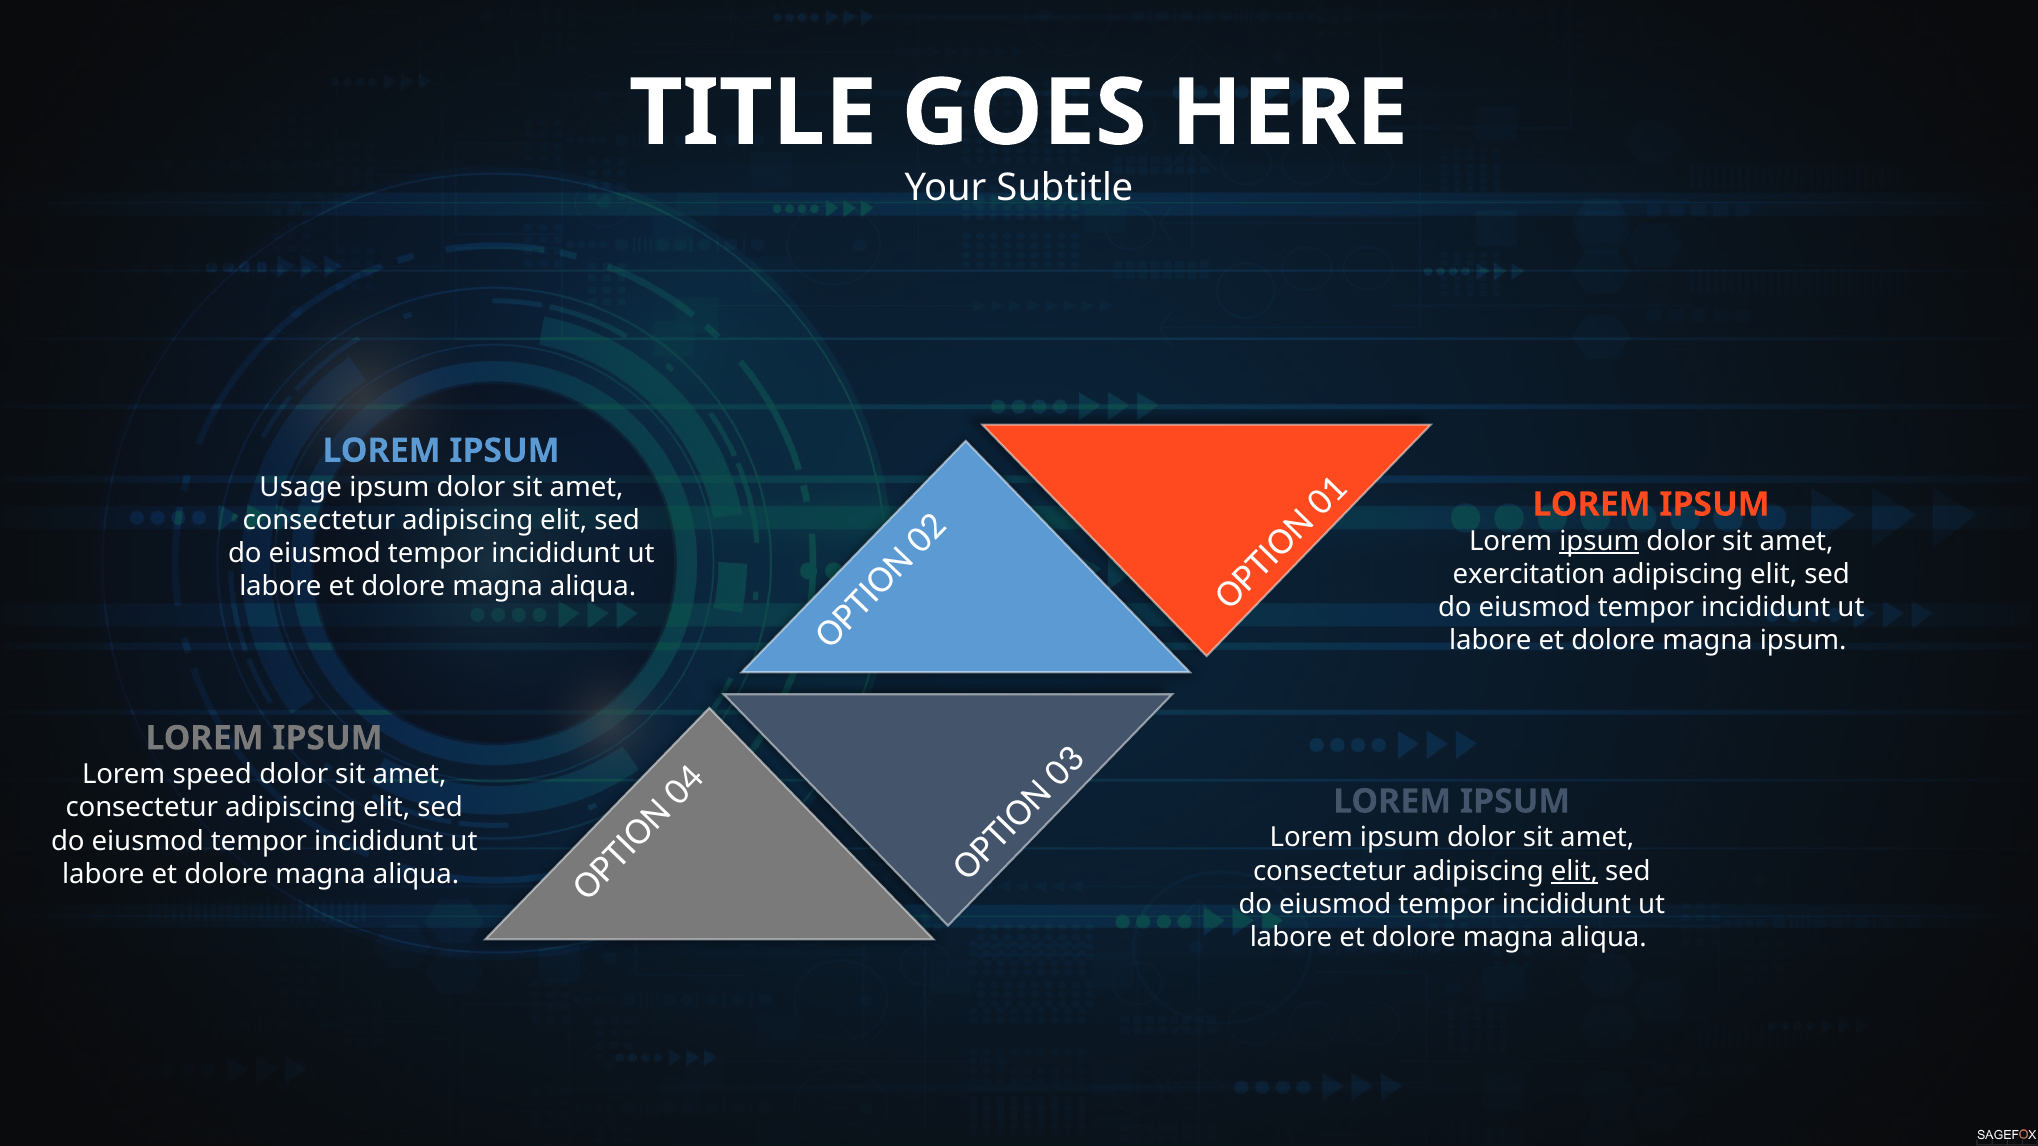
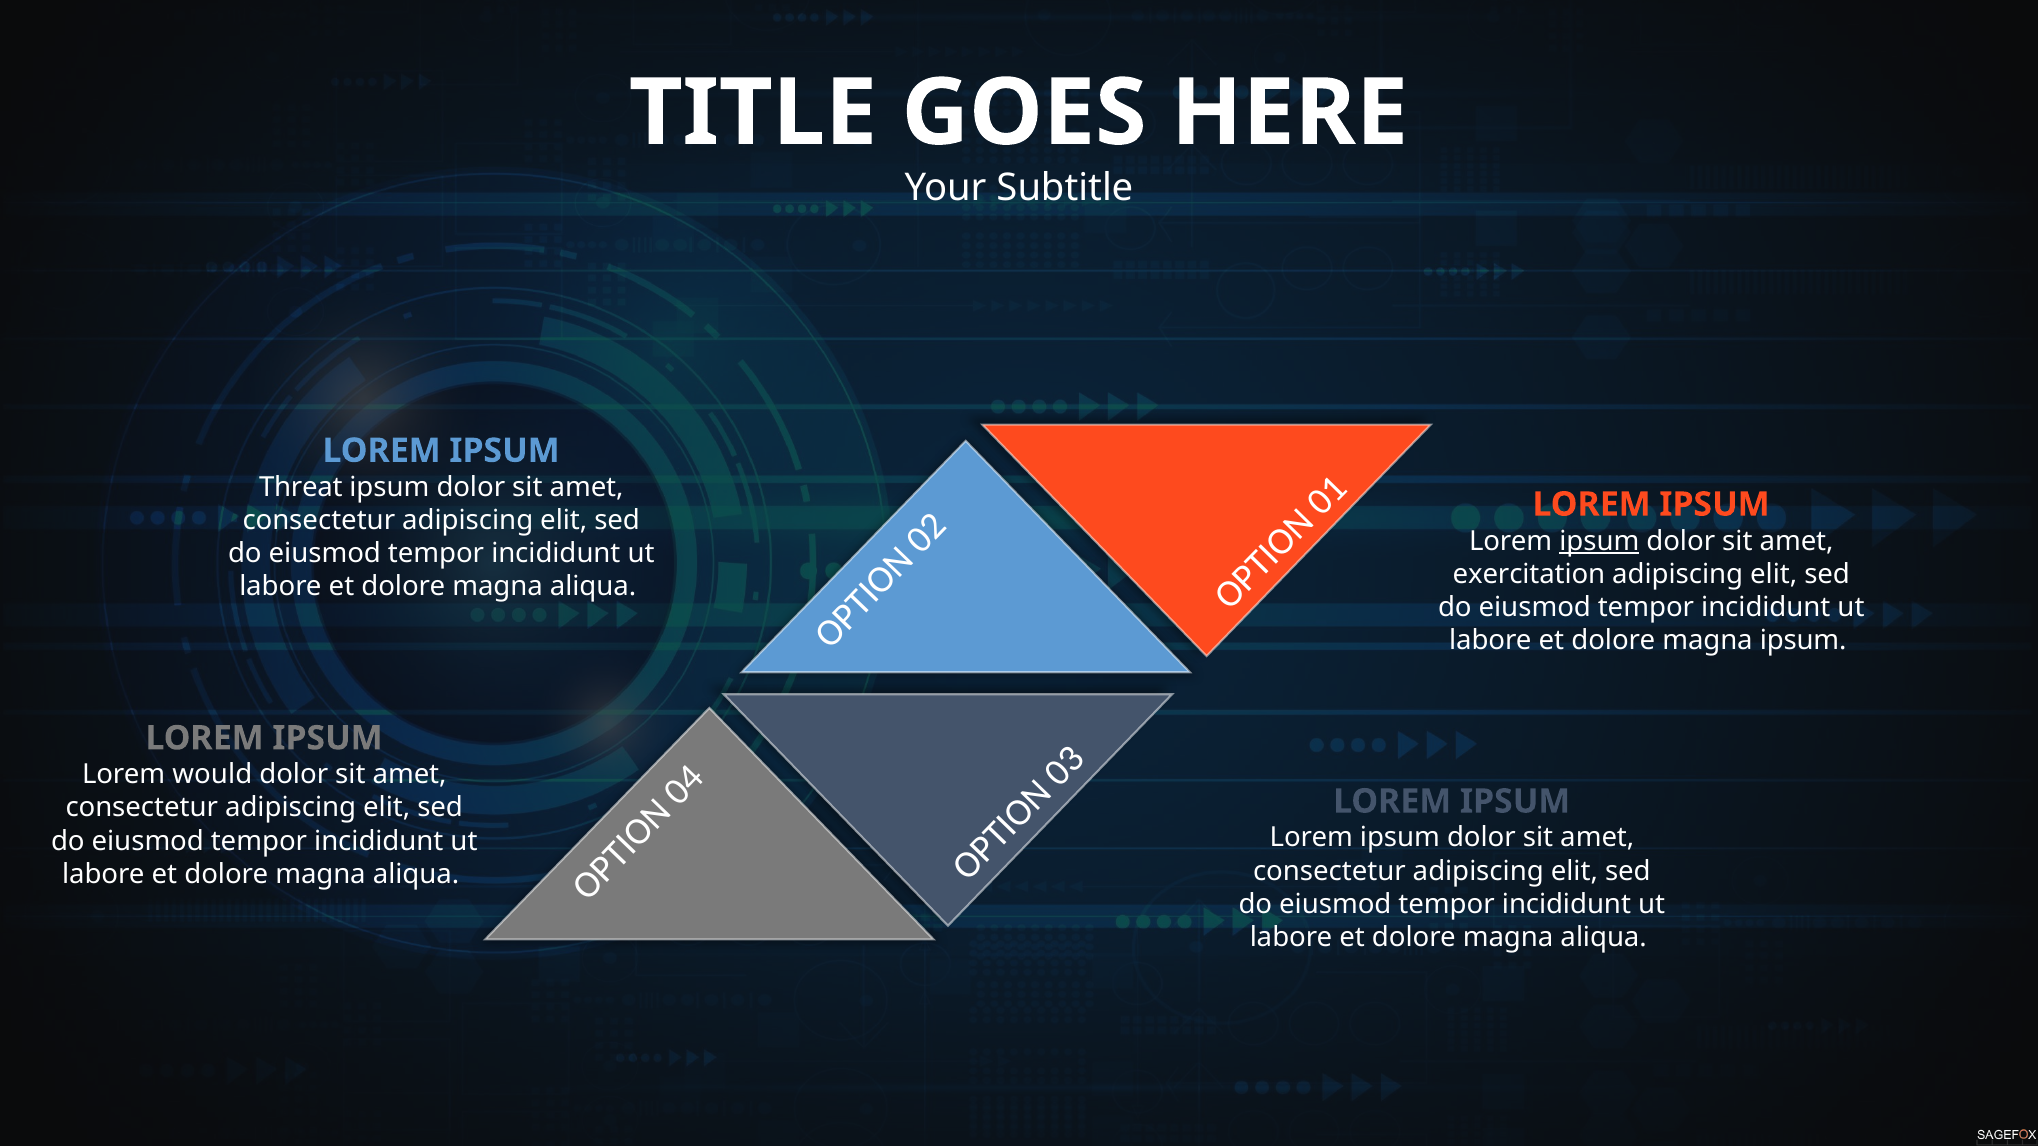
Usage: Usage -> Threat (301, 487)
speed: speed -> would (212, 775)
elit underline: present -> none (1574, 871)
